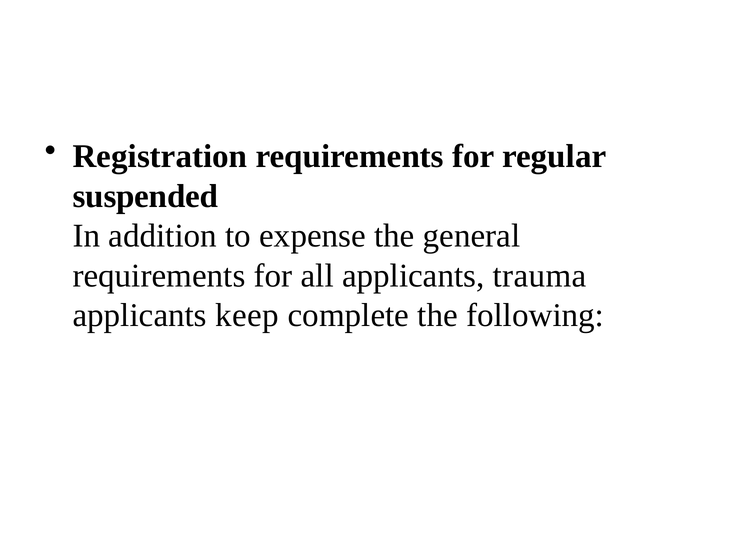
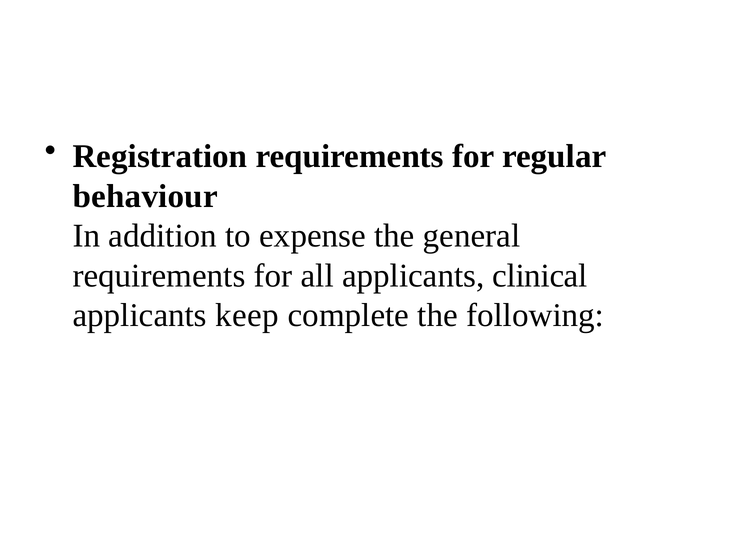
suspended: suspended -> behaviour (145, 196)
trauma: trauma -> clinical (540, 276)
